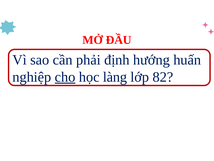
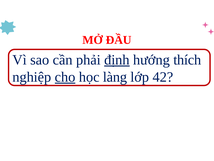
định underline: none -> present (117, 60)
huấn: huấn -> thích (187, 60)
82: 82 -> 42 (163, 77)
